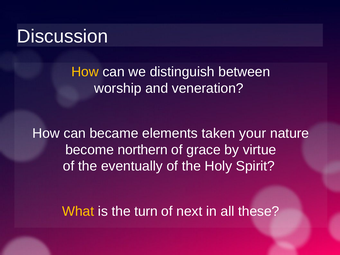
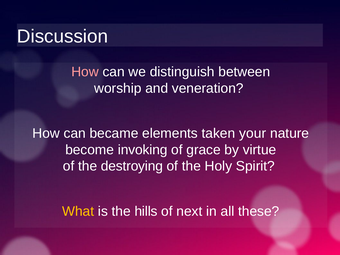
How colour: yellow -> pink (85, 72)
northern: northern -> invoking (143, 150)
eventually: eventually -> destroying (132, 166)
turn: turn -> hills (146, 211)
